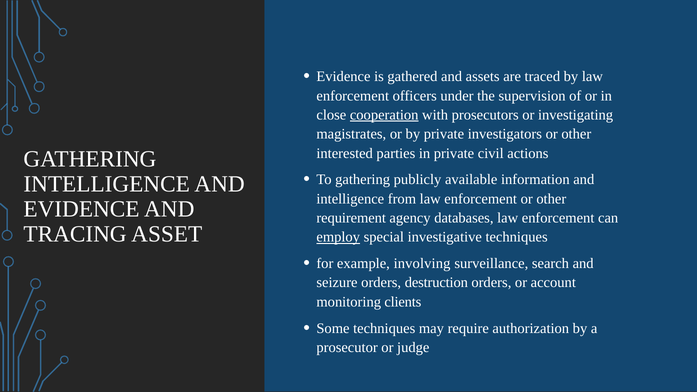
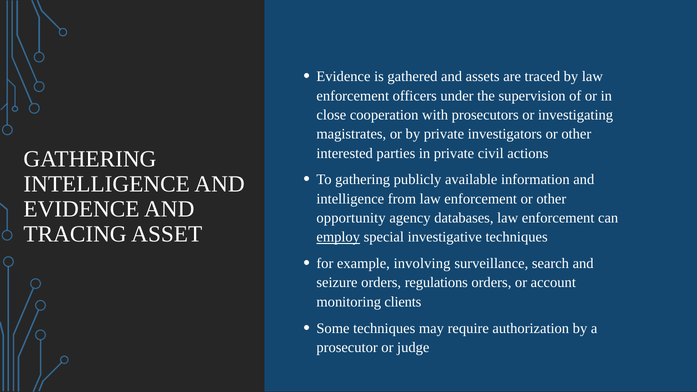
cooperation underline: present -> none (384, 115)
requirement: requirement -> opportunity (351, 218)
destruction: destruction -> regulations (436, 283)
